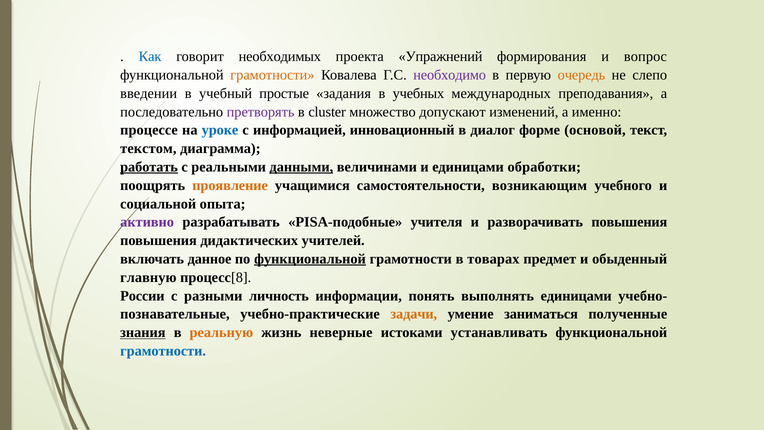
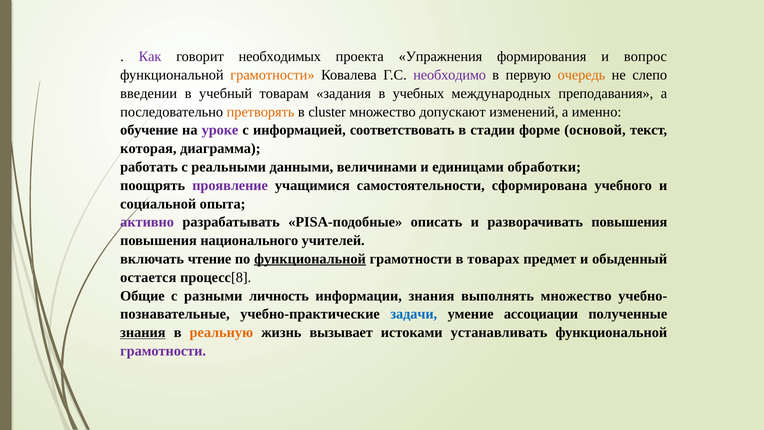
Как colour: blue -> purple (150, 57)
Упражнений: Упражнений -> Упражнения (440, 57)
простые: простые -> товарам (284, 93)
претворять colour: purple -> orange (261, 112)
процессе: процессе -> обучение (149, 130)
уроке colour: blue -> purple (220, 130)
инновационный: инновационный -> соответствовать (402, 130)
диалог: диалог -> стадии (493, 130)
текстом: текстом -> которая (148, 149)
работать underline: present -> none (149, 167)
данными underline: present -> none (301, 167)
проявление colour: orange -> purple (230, 185)
возникающим: возникающим -> сформирована (540, 185)
учителя: учителя -> описать (436, 222)
дидактических: дидактических -> национального (249, 240)
данное: данное -> чтение (210, 259)
главную: главную -> остается (148, 277)
России: России -> Общие (142, 296)
информации понять: понять -> знания (431, 296)
выполнять единицами: единицами -> множество (576, 296)
задачи colour: orange -> blue (414, 314)
заниматься: заниматься -> ассоциации (541, 314)
неверные: неверные -> вызывает (341, 332)
грамотности colour: blue -> purple (163, 351)
